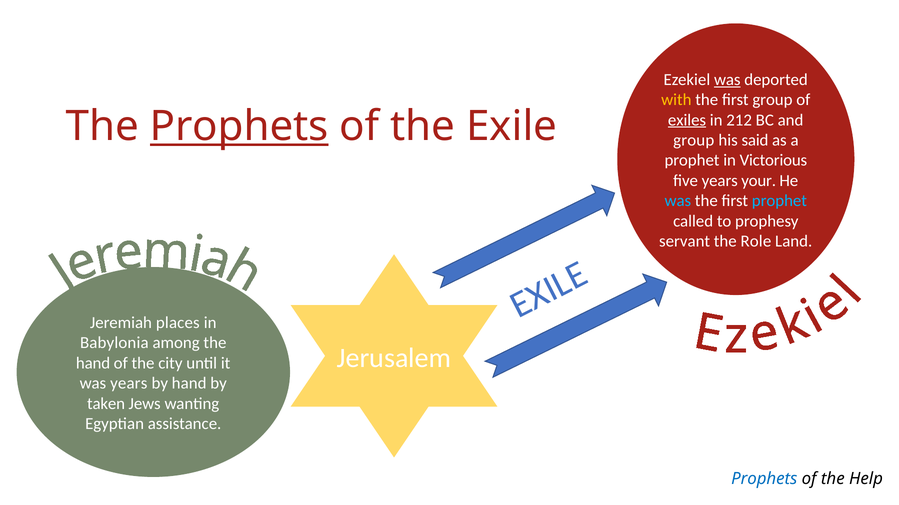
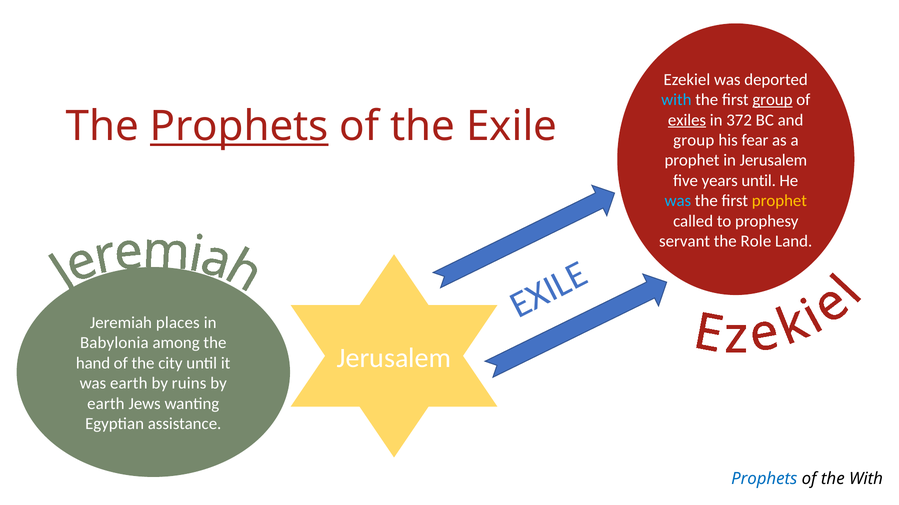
was underline: present -> none (727, 80)
with colour: yellow -> light blue (676, 100)
group underline: none -> present (772, 100)
212: 212 -> 372 (739, 120)
said: said -> fear (755, 140)
in Victorious: Victorious -> Jerusalem (773, 161)
years your: your -> until (759, 181)
prophet colour: light blue -> yellow (779, 201)
was years: years -> earth (129, 384)
by hand: hand -> ruins (189, 384)
taken: taken -> earth (106, 404)
the Help: Help -> With (866, 479)
